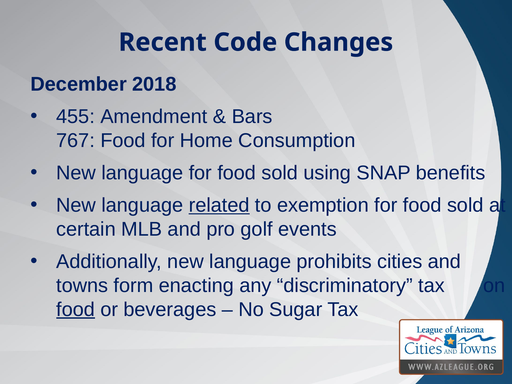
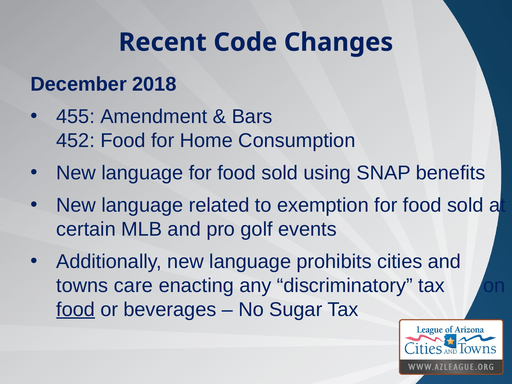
767: 767 -> 452 (76, 140)
related underline: present -> none (219, 205)
form: form -> care (133, 286)
